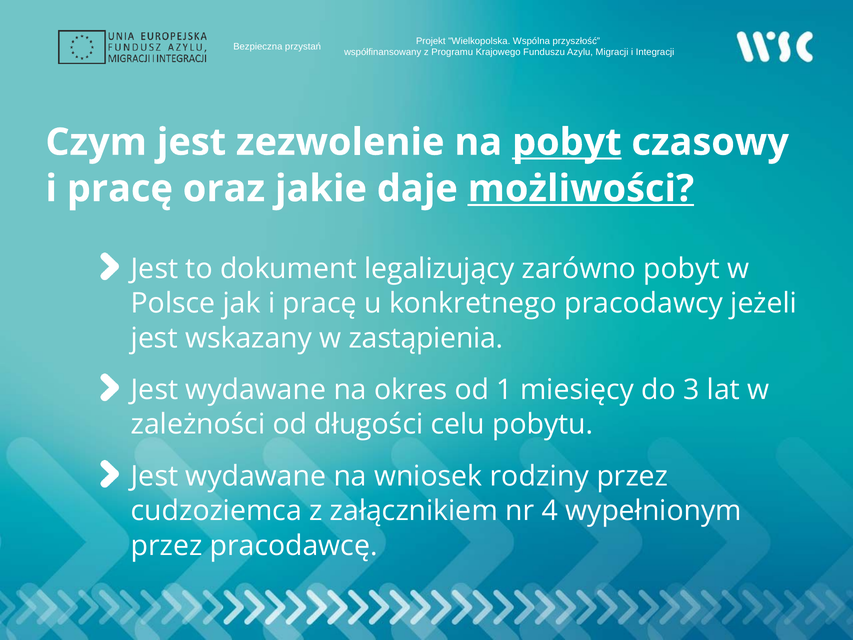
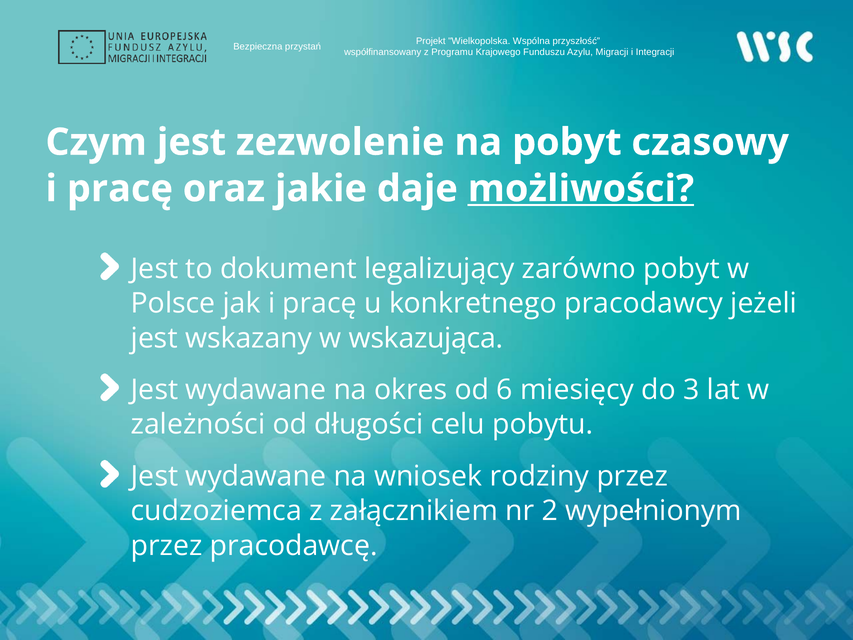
pobyt underline: present -> none (567, 142)
zastąpienia: zastąpienia -> wskazująca (426, 338)
1: 1 -> 6 (505, 390)
4: 4 -> 2 (550, 511)
